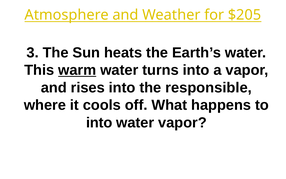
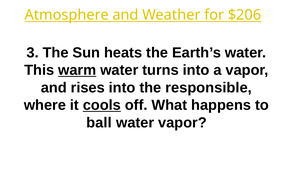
$205: $205 -> $206 (245, 15)
cools underline: none -> present (102, 105)
into: into -> ball (99, 122)
